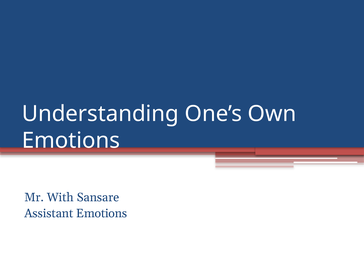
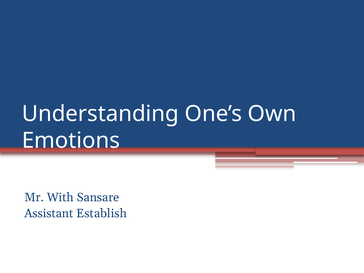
Assistant Emotions: Emotions -> Establish (102, 213)
